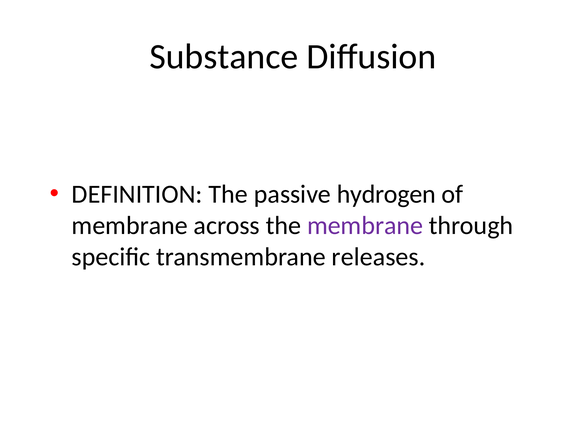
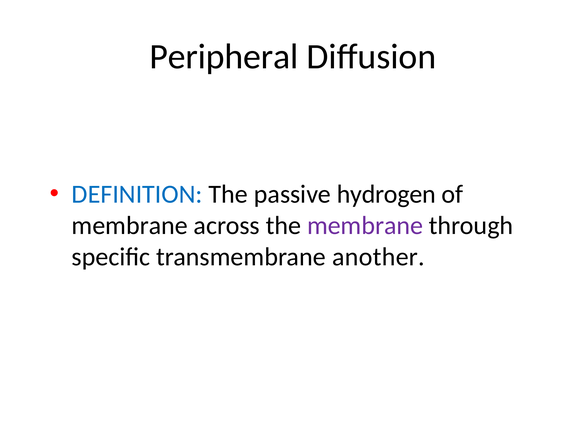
Substance: Substance -> Peripheral (224, 57)
DEFINITION colour: black -> blue (137, 194)
releases: releases -> another (378, 257)
